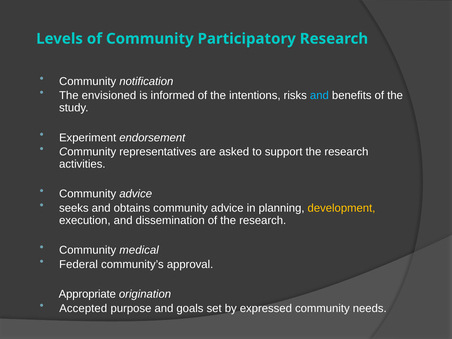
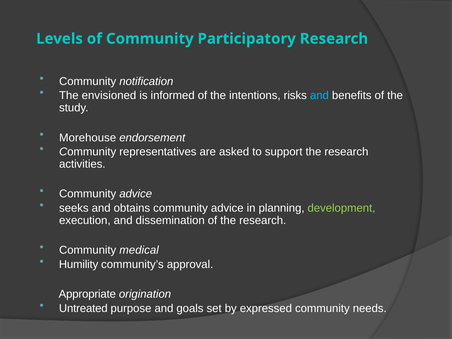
Experiment: Experiment -> Morehouse (88, 138)
development colour: yellow -> light green (341, 208)
Federal: Federal -> Humility (79, 264)
Accepted: Accepted -> Untreated (83, 308)
